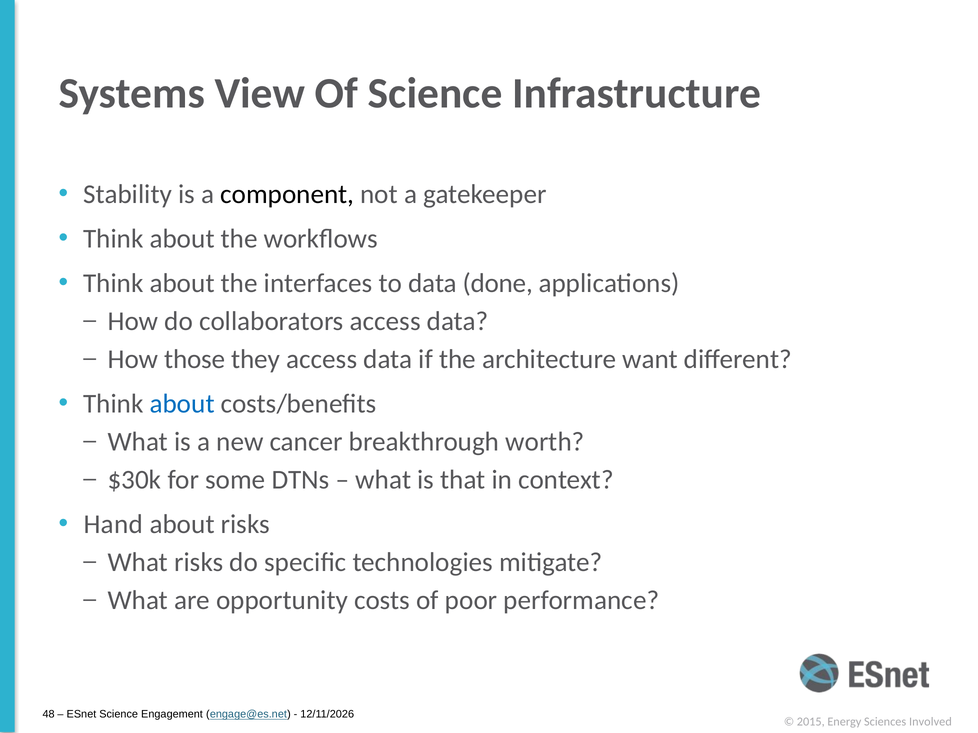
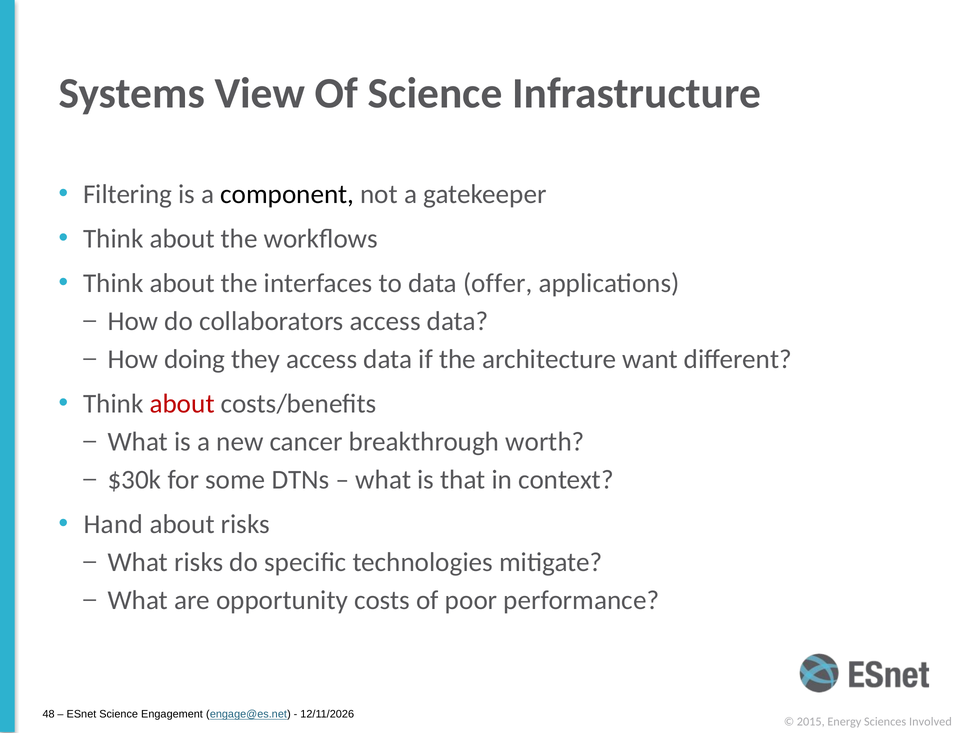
Stability: Stability -> Filtering (128, 194)
done: done -> offer (498, 283)
those: those -> doing (195, 359)
about colour: blue -> red (182, 404)
